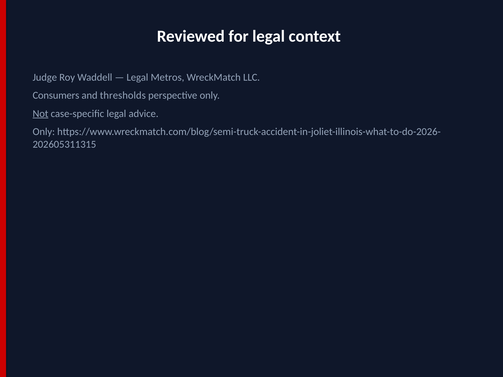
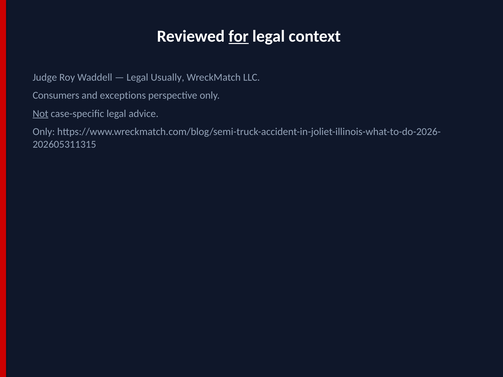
for underline: none -> present (239, 36)
Metros: Metros -> Usually (167, 77)
thresholds: thresholds -> exceptions (123, 96)
